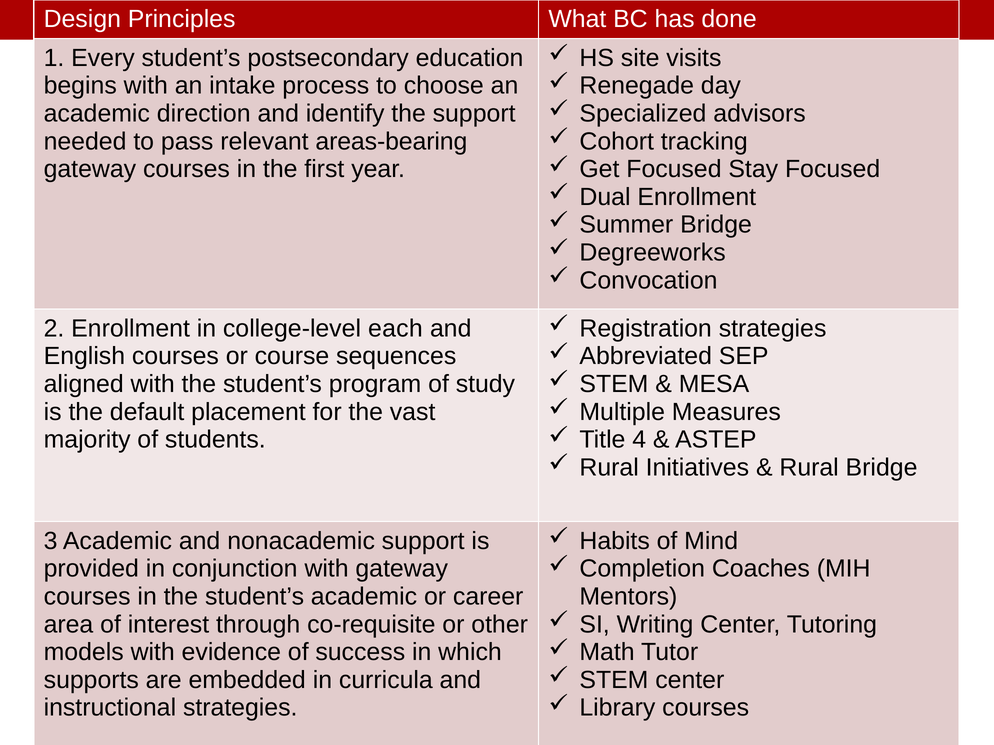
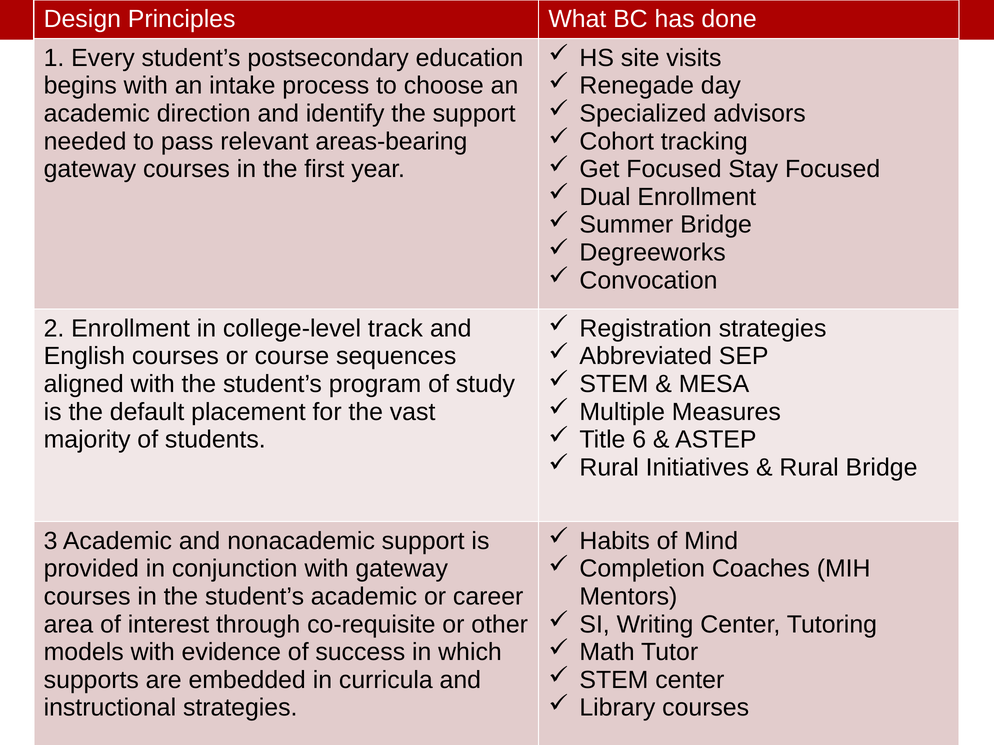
each: each -> track (395, 329)
4: 4 -> 6 (639, 440)
